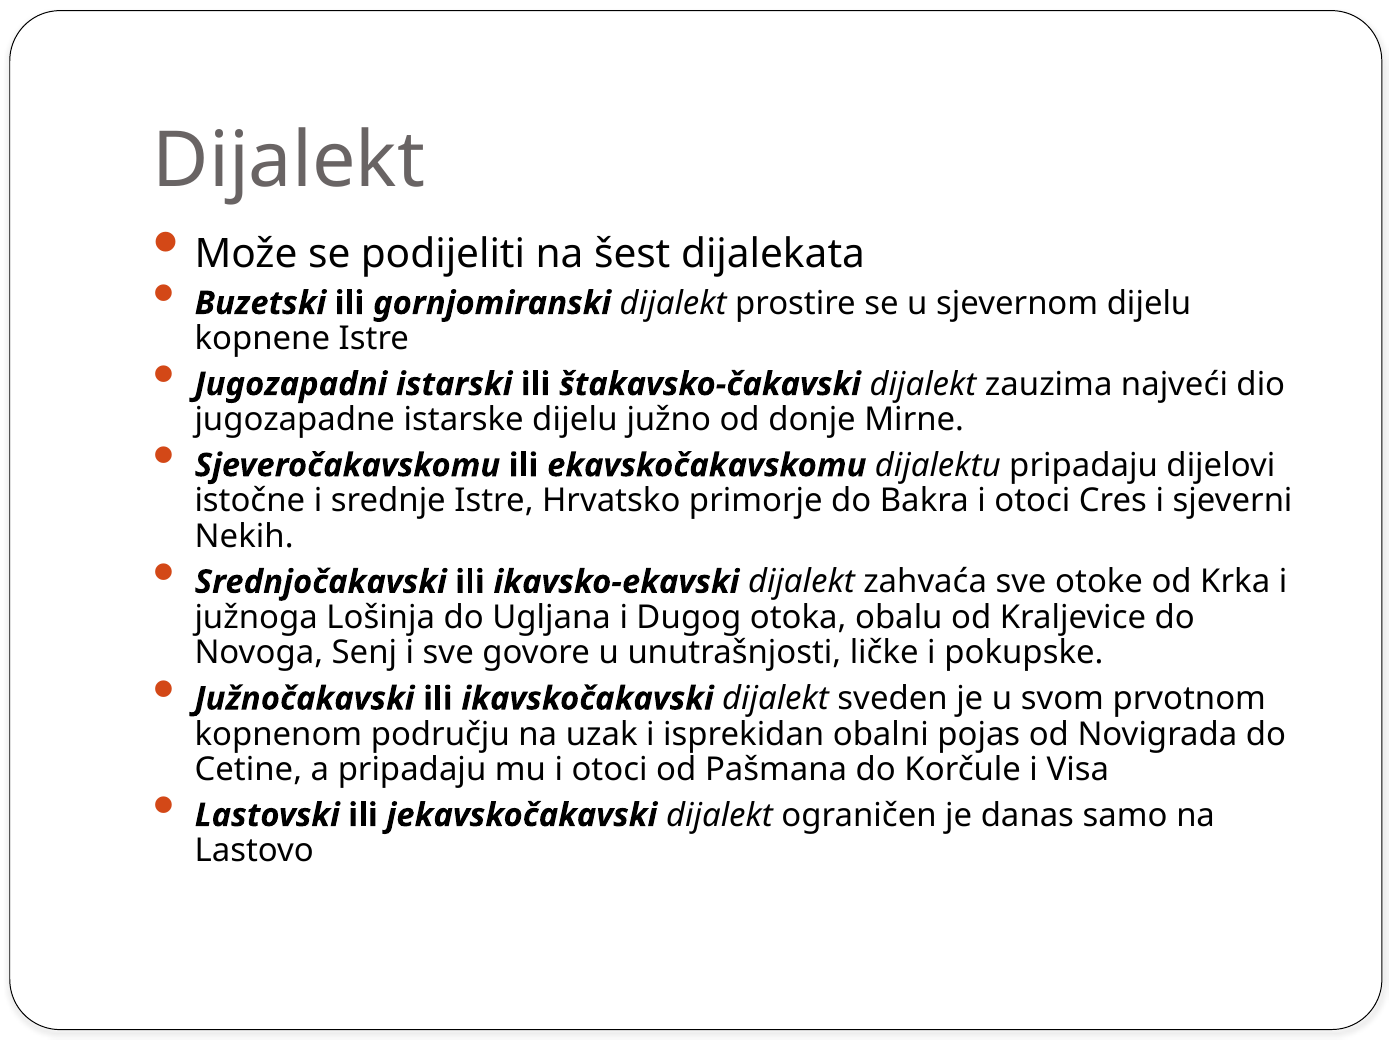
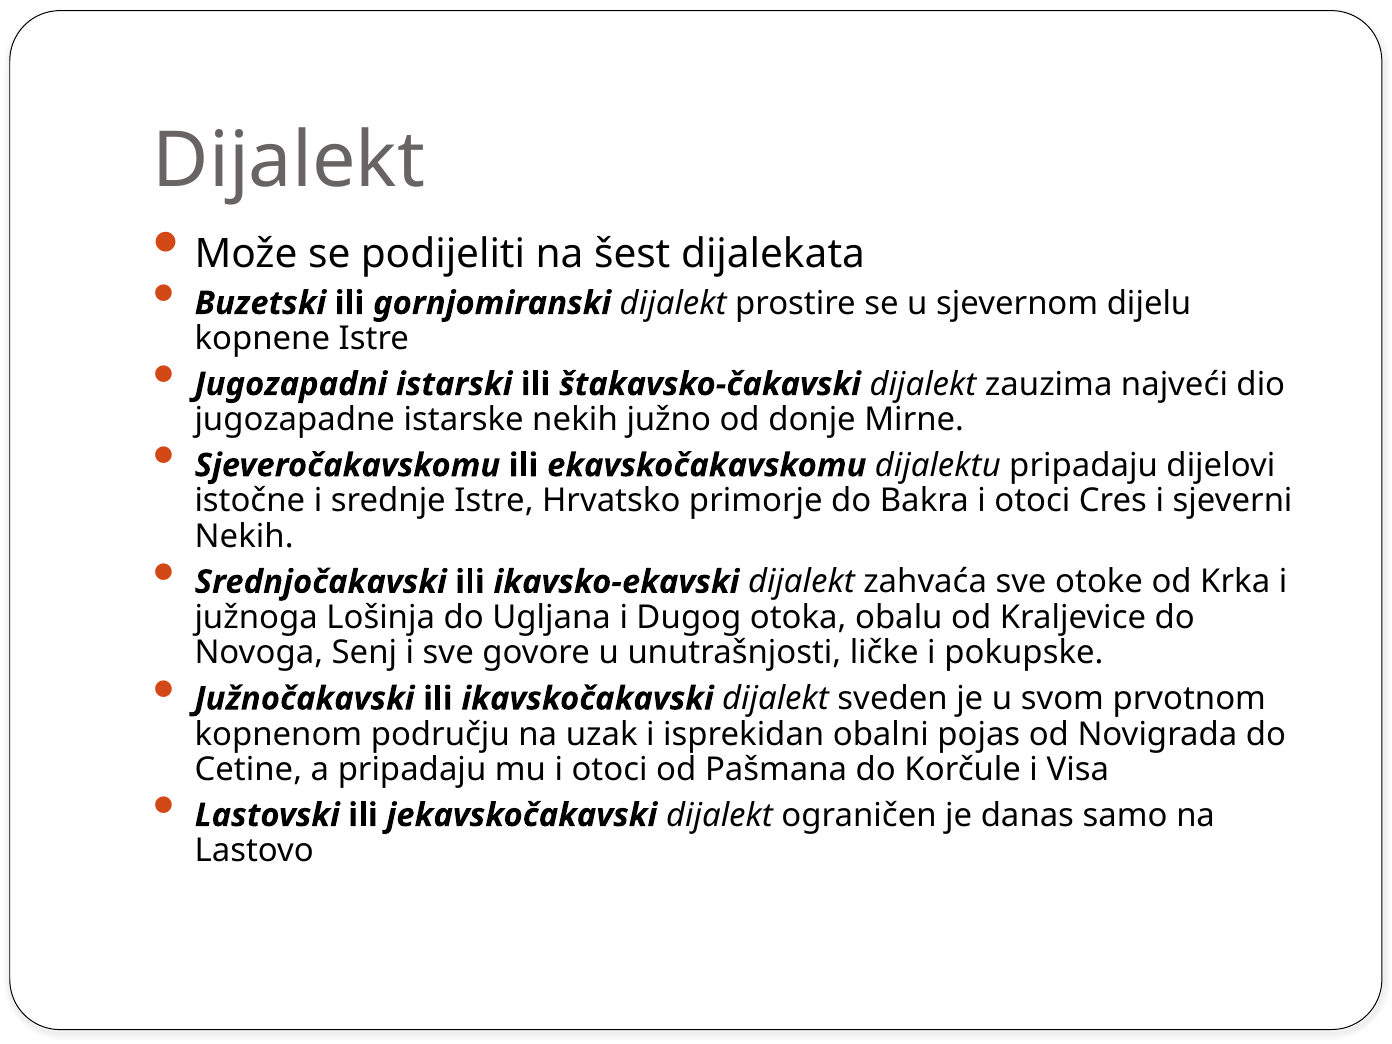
istarske dijelu: dijelu -> nekih (575, 420)
